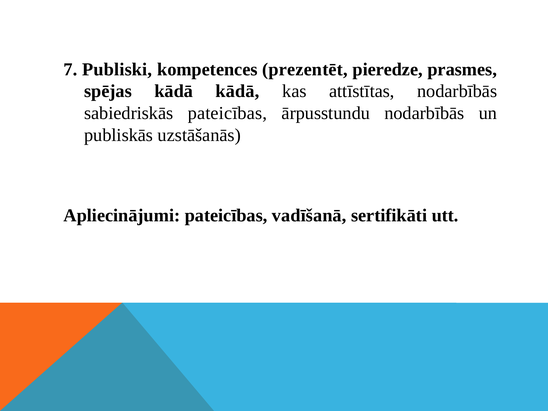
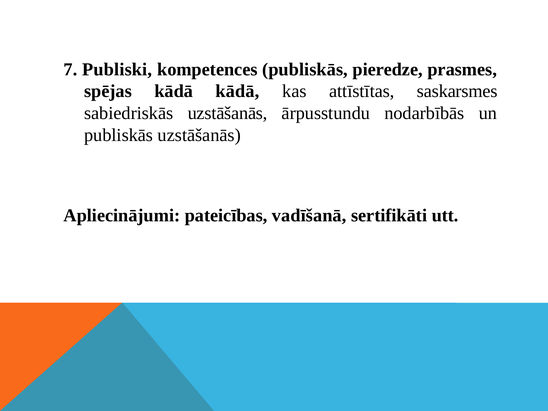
kompetences prezentēt: prezentēt -> publiskās (305, 69)
attīstītas nodarbībās: nodarbībās -> saskarsmes (457, 91)
sabiedriskās pateicības: pateicības -> uzstāšanās (228, 113)
